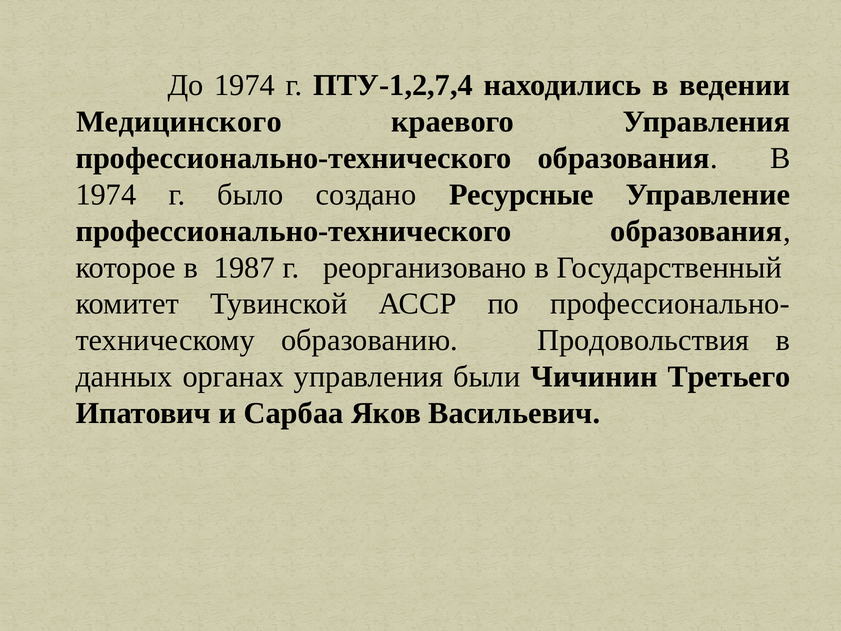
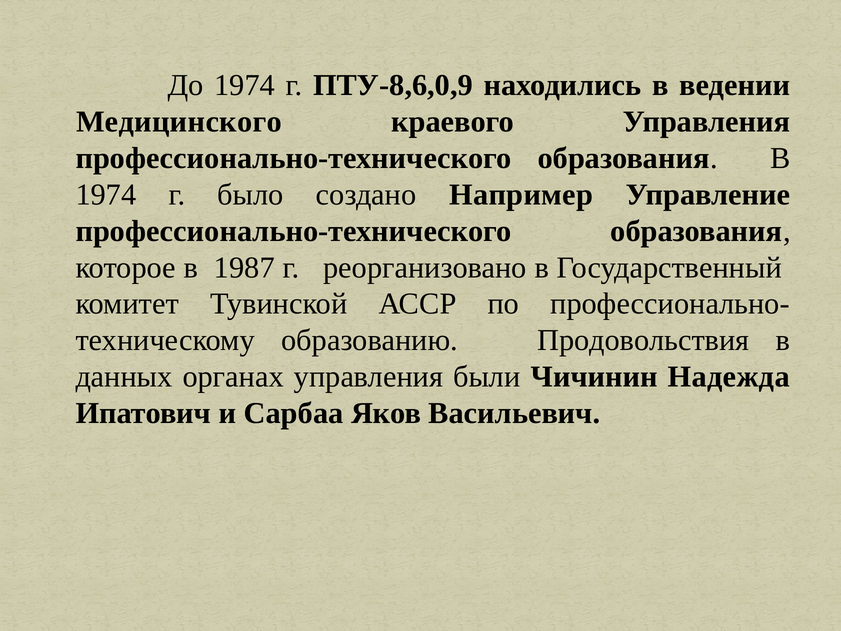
ПТУ-1,2,7,4: ПТУ-1,2,7,4 -> ПТУ-8,6,0,9 (393, 85)
Ресурсные: Ресурсные -> Например (521, 195)
Третьего: Третьего -> Надежда (729, 377)
